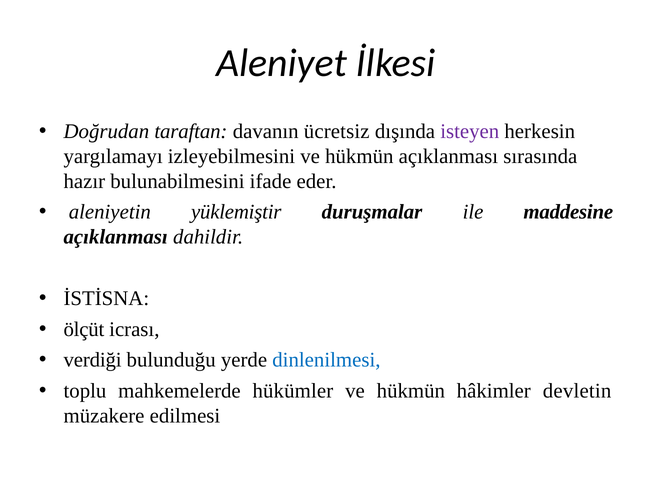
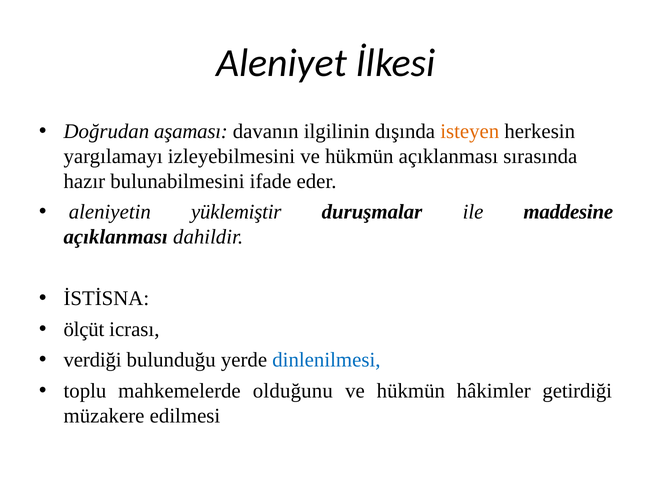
taraftan: taraftan -> aşaması (191, 131)
ücretsiz: ücretsiz -> ilgilinin (337, 131)
isteyen colour: purple -> orange (470, 131)
hükümler: hükümler -> olduğunu (293, 391)
devletin: devletin -> getirdiği (577, 391)
